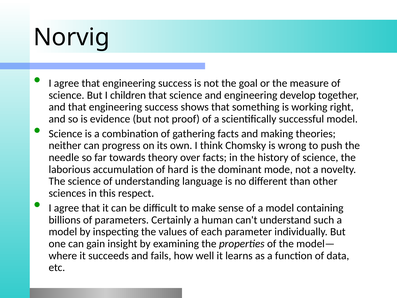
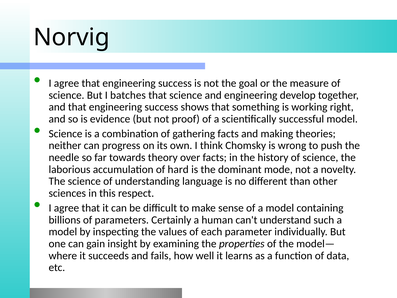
children: children -> batches (128, 95)
